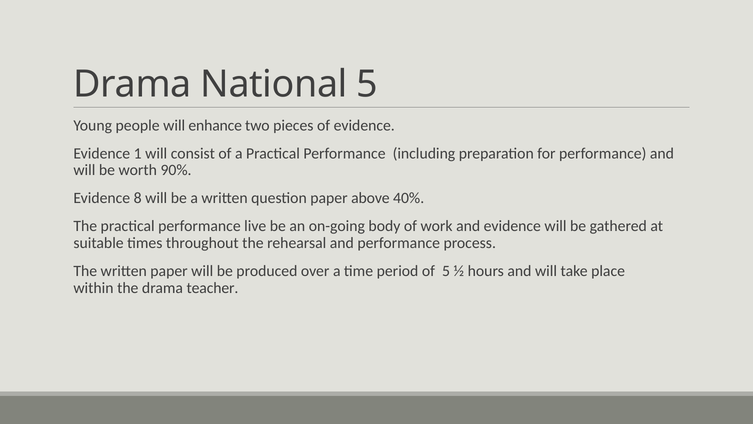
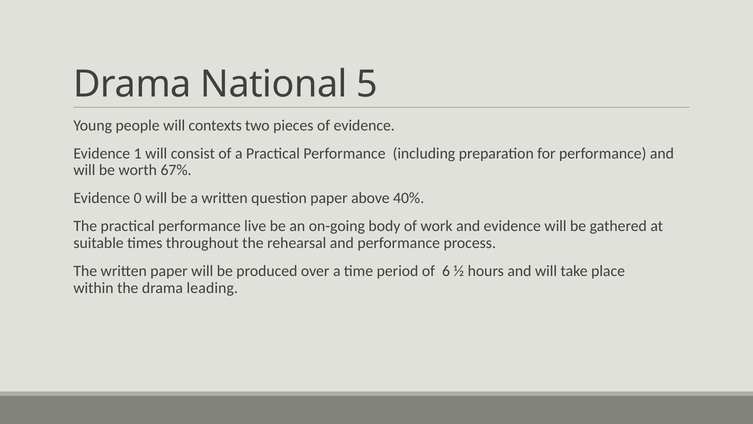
enhance: enhance -> contexts (215, 125)
90%: 90% -> 67% (176, 170)
8: 8 -> 0 (138, 198)
of 5: 5 -> 6 (446, 271)
teacher: teacher -> leading (212, 288)
